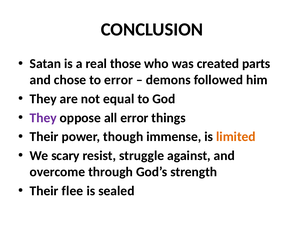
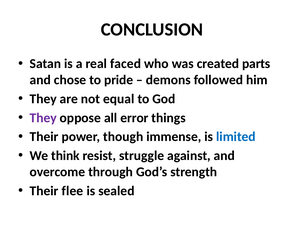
those: those -> faced (126, 64)
to error: error -> pride (119, 80)
limited colour: orange -> blue (236, 137)
scary: scary -> think (65, 156)
